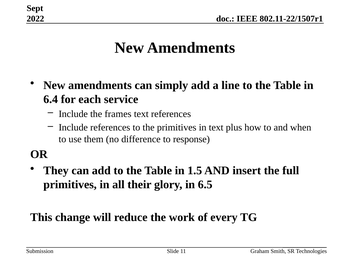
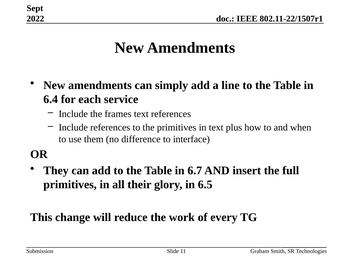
response: response -> interface (191, 139)
1.5: 1.5 -> 6.7 (195, 171)
